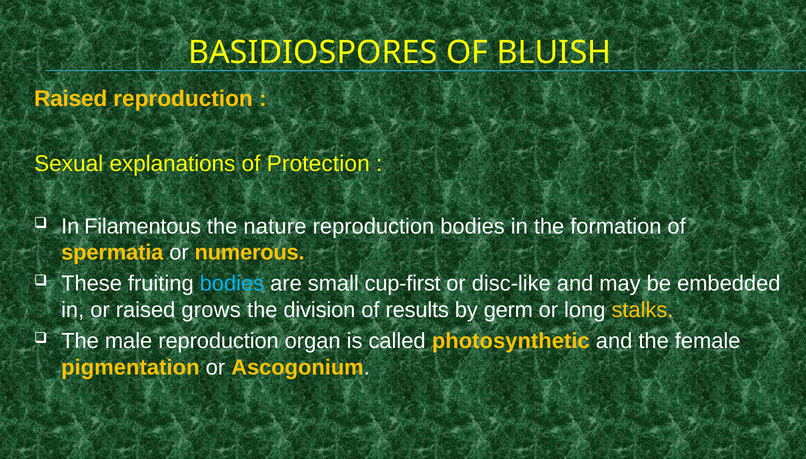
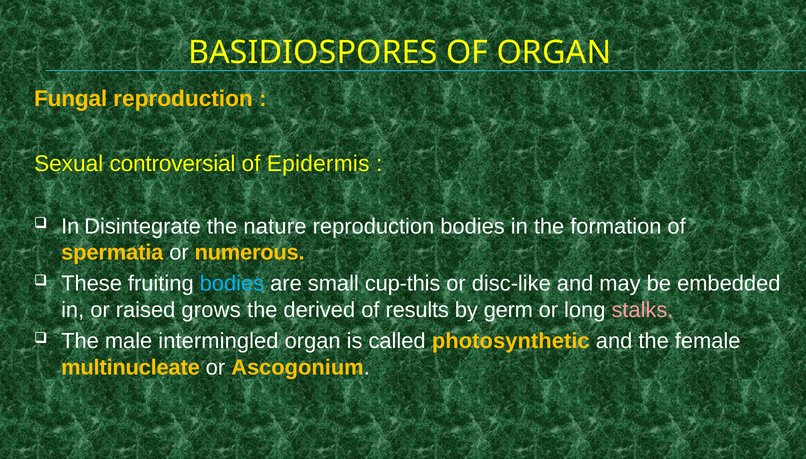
OF BLUISH: BLUISH -> ORGAN (554, 52)
Raised: Raised -> Fungal (71, 99)
explanations: explanations -> controversial (173, 164)
Protection: Protection -> Epidermis (318, 164)
Filamentous: Filamentous -> Disintegrate (143, 226)
cup-first: cup-first -> cup-this (403, 284)
division: division -> derived (319, 310)
stalks colour: yellow -> pink (642, 310)
male reproduction: reproduction -> intermingled (218, 341)
pigmentation: pigmentation -> multinucleate (131, 368)
